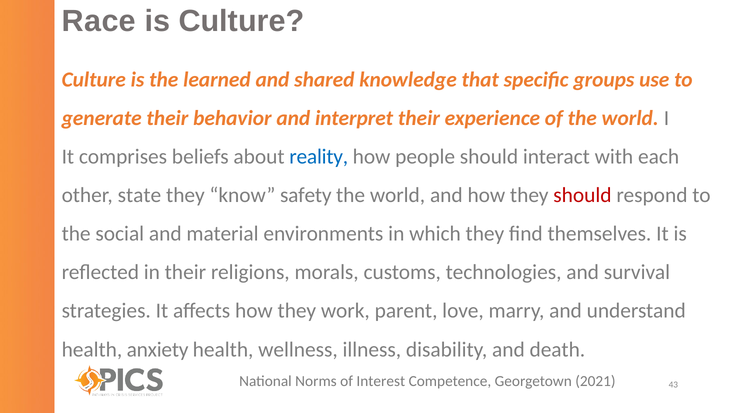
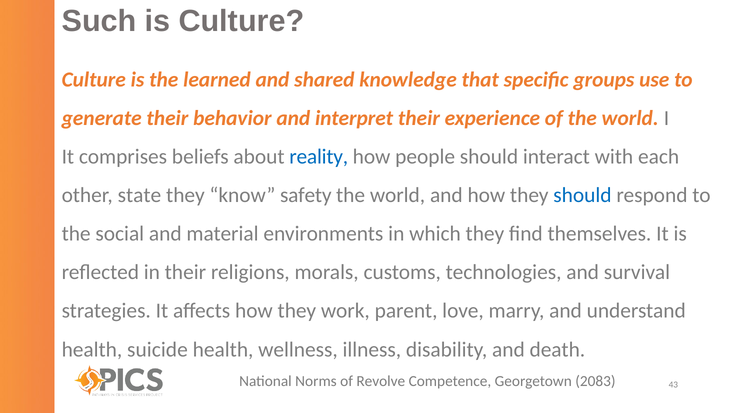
Race: Race -> Such (99, 21)
should colour: red -> blue (582, 195)
anxiety: anxiety -> suicide (157, 349)
Interest: Interest -> Revolve (381, 381)
2021: 2021 -> 2083 (595, 381)
